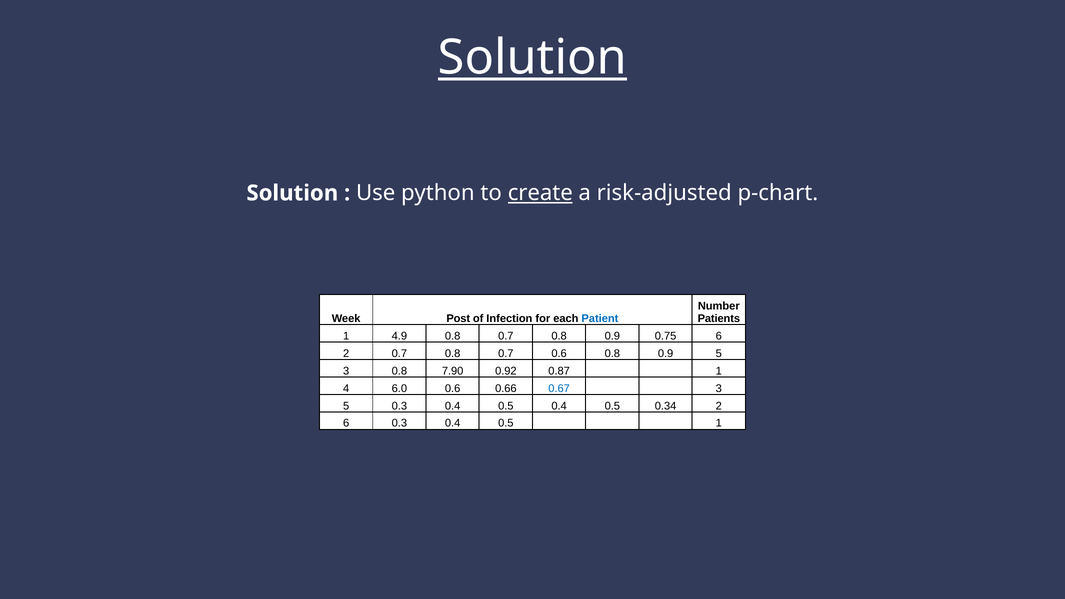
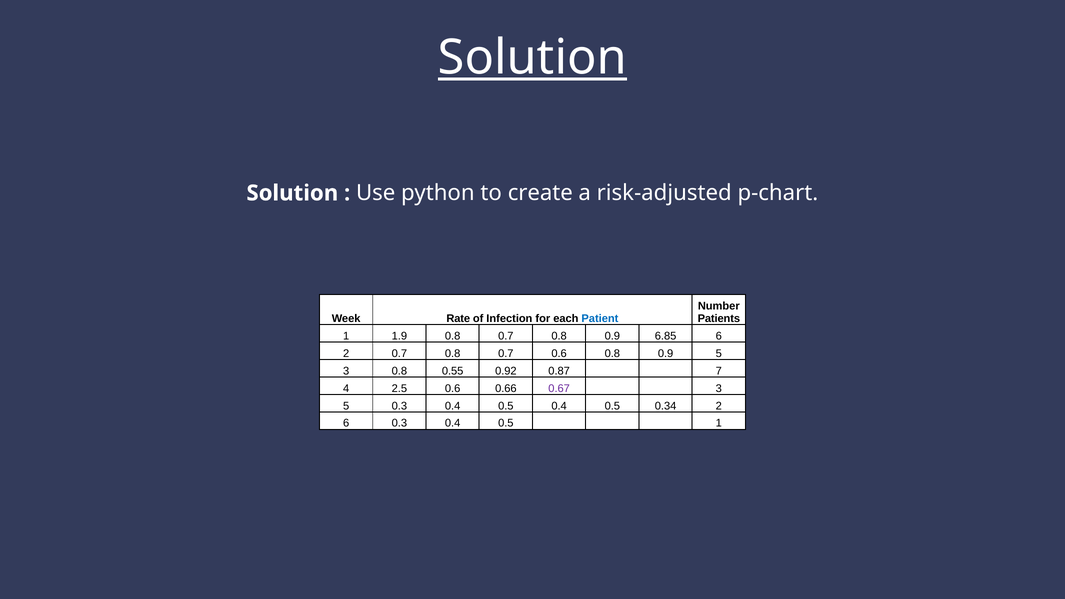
create underline: present -> none (540, 193)
Post: Post -> Rate (458, 319)
4.9: 4.9 -> 1.9 (399, 336)
0.75: 0.75 -> 6.85 (666, 336)
7.90: 7.90 -> 0.55 (453, 371)
0.87 1: 1 -> 7 (719, 371)
6.0: 6.0 -> 2.5 (399, 388)
0.67 colour: blue -> purple (559, 388)
